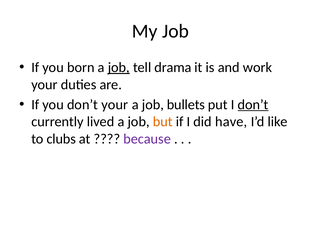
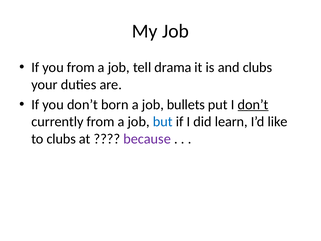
you born: born -> from (81, 67)
job underline: present -> none (119, 67)
and work: work -> clubs (258, 67)
don’t your: your -> born (115, 104)
currently lived: lived -> from (101, 122)
but colour: orange -> blue (163, 122)
have: have -> learn (231, 122)
